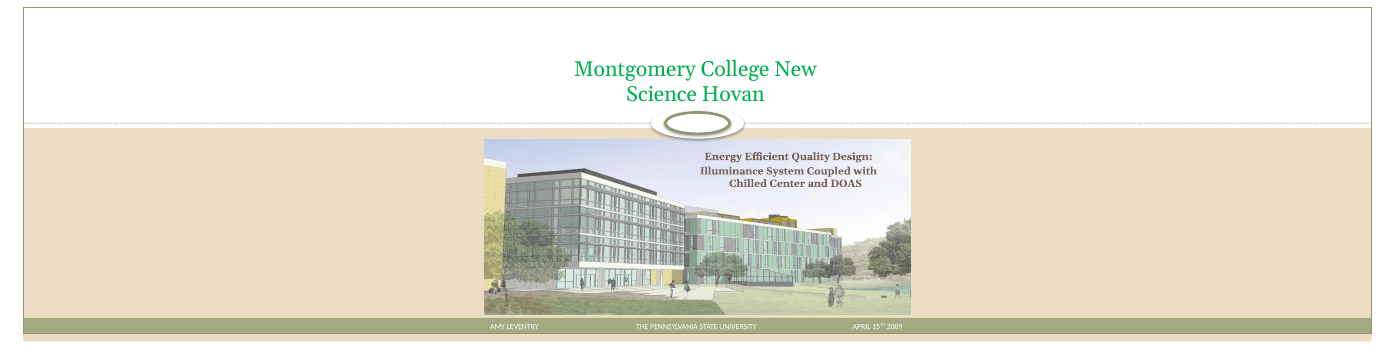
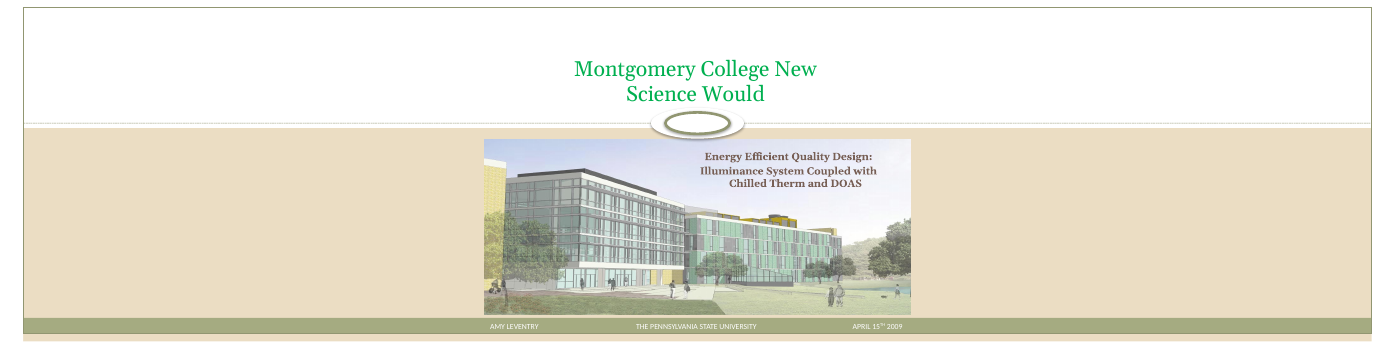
Hovan: Hovan -> Would (733, 95)
Center: Center -> Therm (787, 183)
